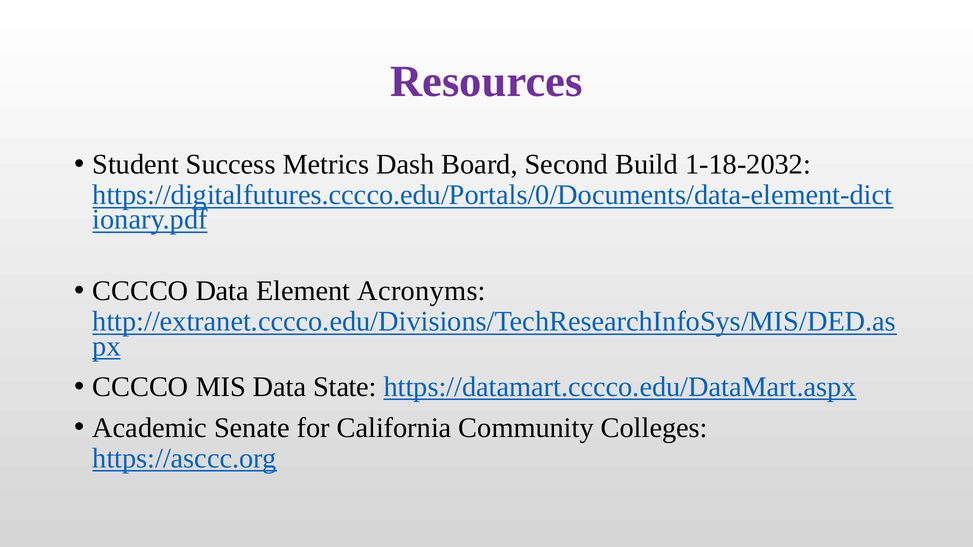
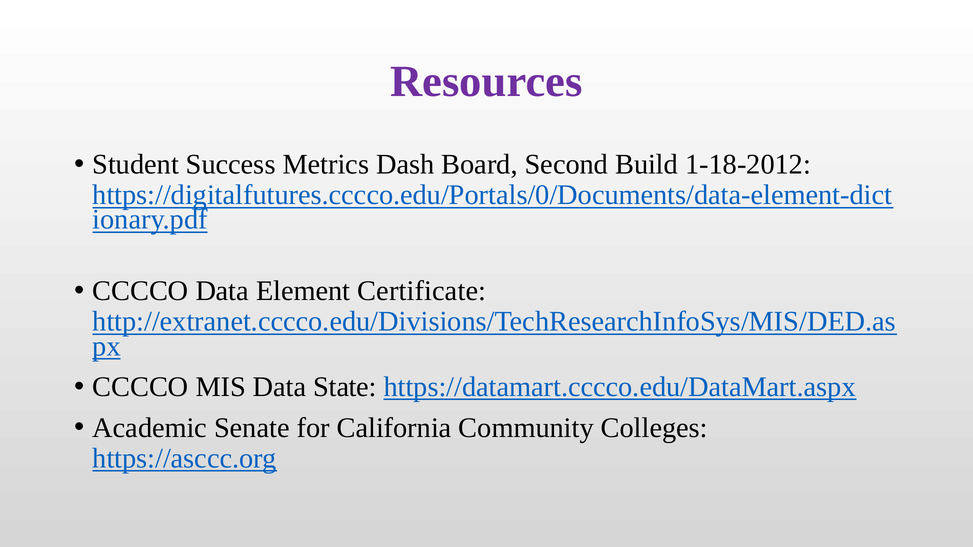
1-18-2032: 1-18-2032 -> 1-18-2012 (748, 165)
Acronyms: Acronyms -> Certificate (422, 291)
